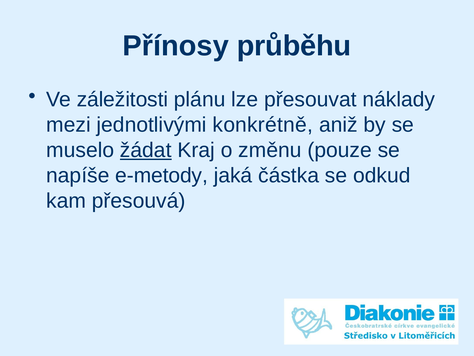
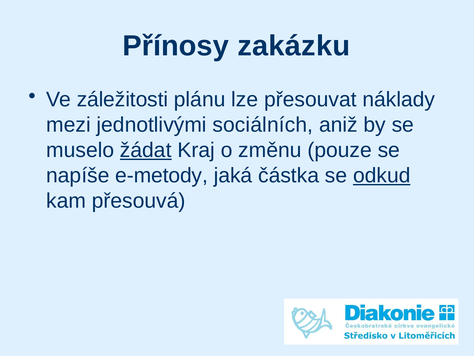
průběhu: průběhu -> zakázku (294, 46)
konkrétně: konkrétně -> sociálních (263, 125)
odkud underline: none -> present (382, 175)
